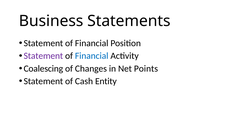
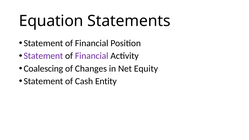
Business: Business -> Equation (51, 21)
Financial colour: blue -> purple (92, 56)
Points: Points -> Equity (146, 69)
